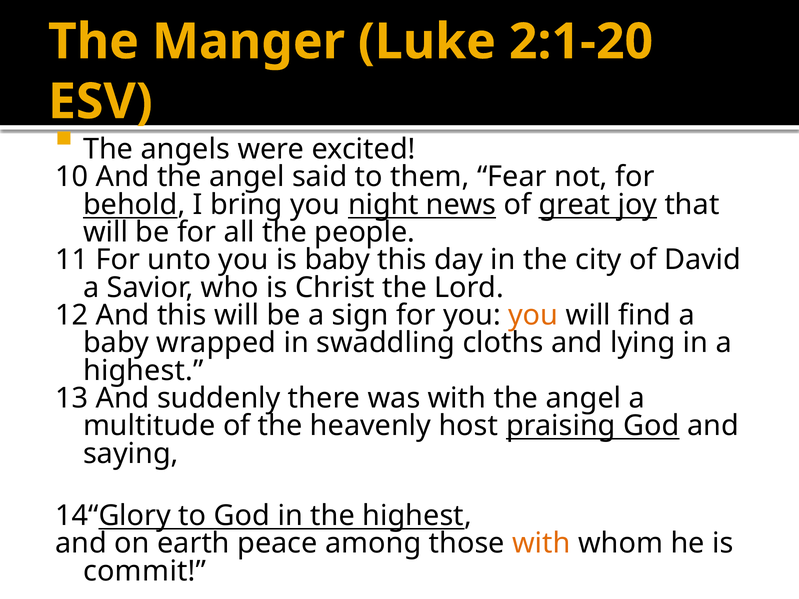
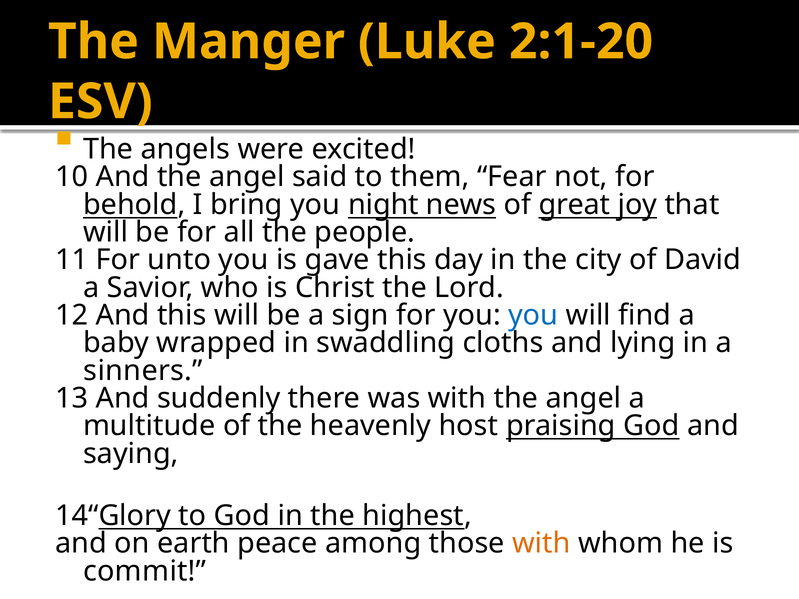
is baby: baby -> gave (337, 260)
you colour: orange -> blue (533, 315)
highest: highest -> sinners (143, 371)
